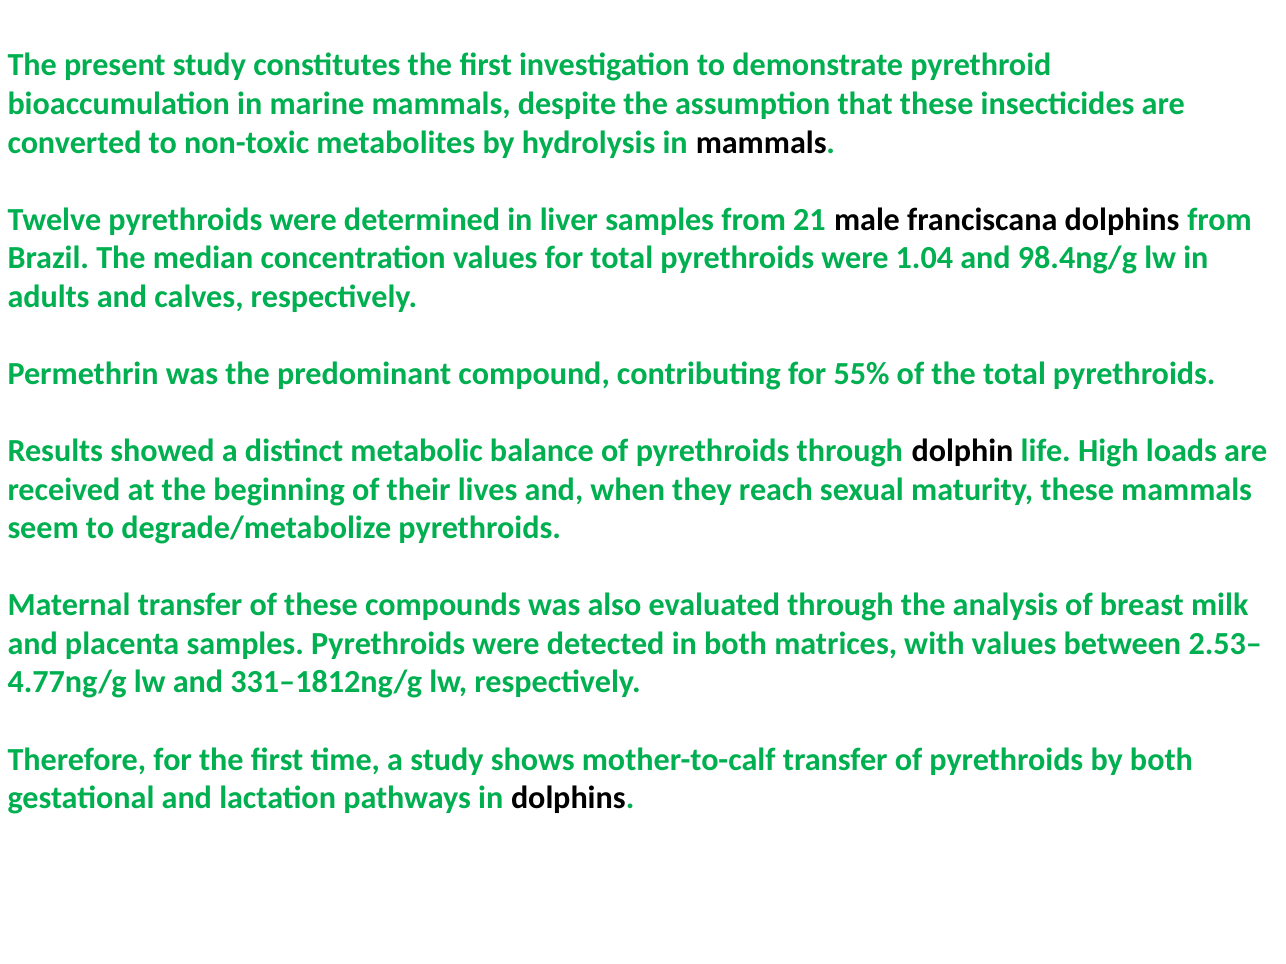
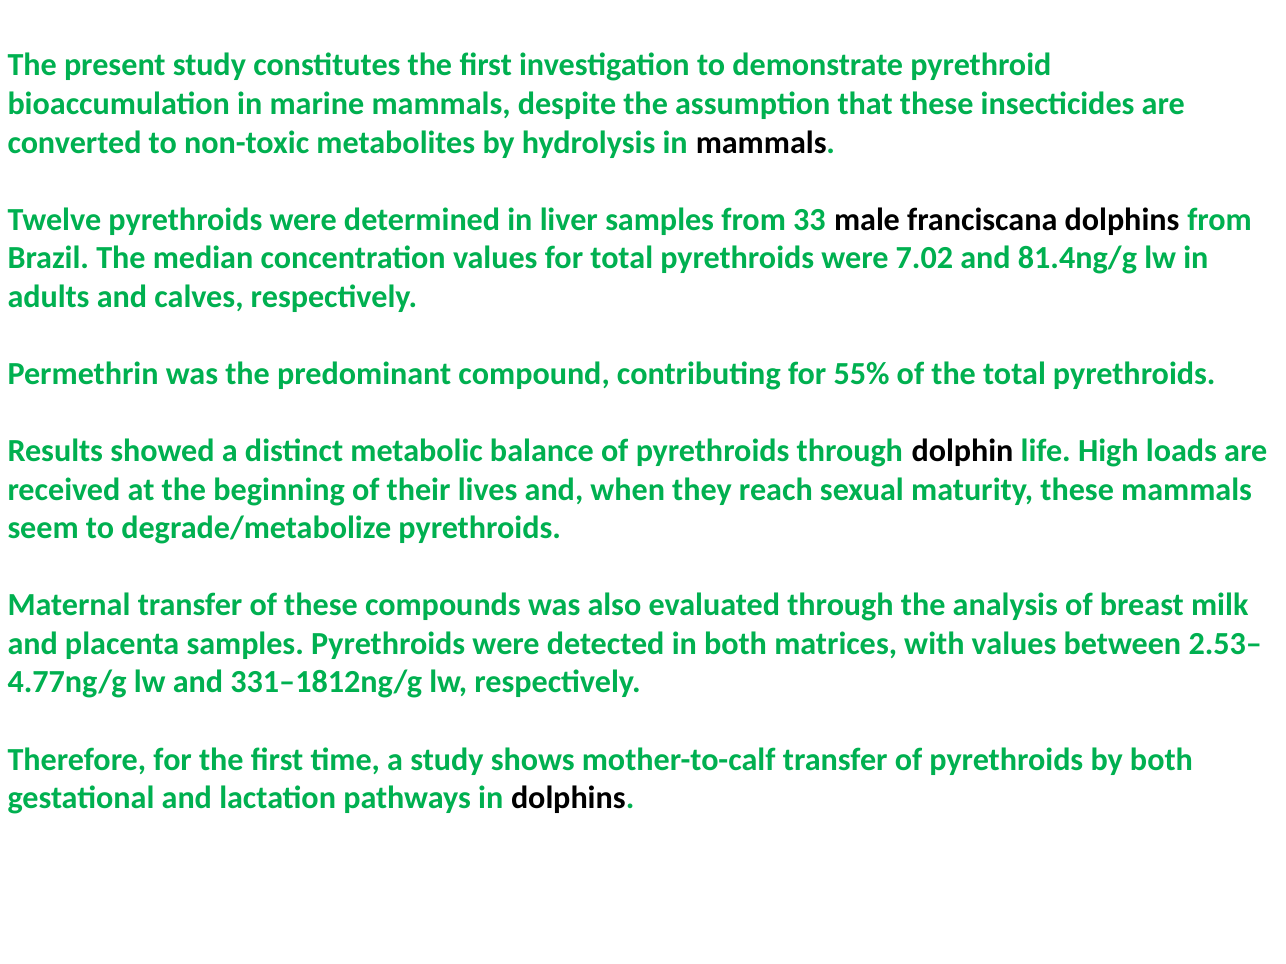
21: 21 -> 33 (809, 220)
1.04: 1.04 -> 7.02 (924, 258)
98.4ng/g: 98.4ng/g -> 81.4ng/g (1077, 258)
